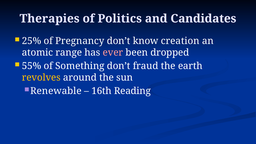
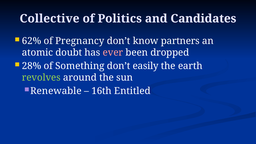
Therapies: Therapies -> Collective (50, 19)
25%: 25% -> 62% (32, 41)
creation: creation -> partners (180, 41)
range: range -> doubt (69, 53)
55%: 55% -> 28% (32, 66)
fraud: fraud -> easily (146, 66)
revolves colour: yellow -> light green (41, 77)
Reading: Reading -> Entitled (132, 91)
